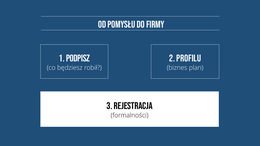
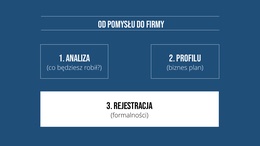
podpisz: podpisz -> analiza (78, 58)
